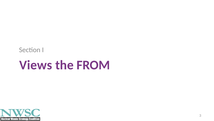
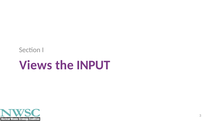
FROM: FROM -> INPUT (93, 65)
